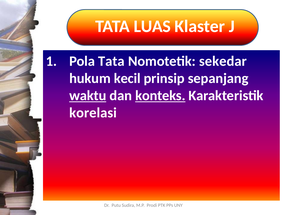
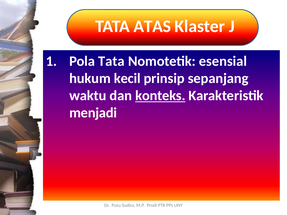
LUAS: LUAS -> ATAS (152, 26)
sekedar: sekedar -> esensial (223, 61)
waktu underline: present -> none (88, 96)
korelasi: korelasi -> menjadi (93, 113)
